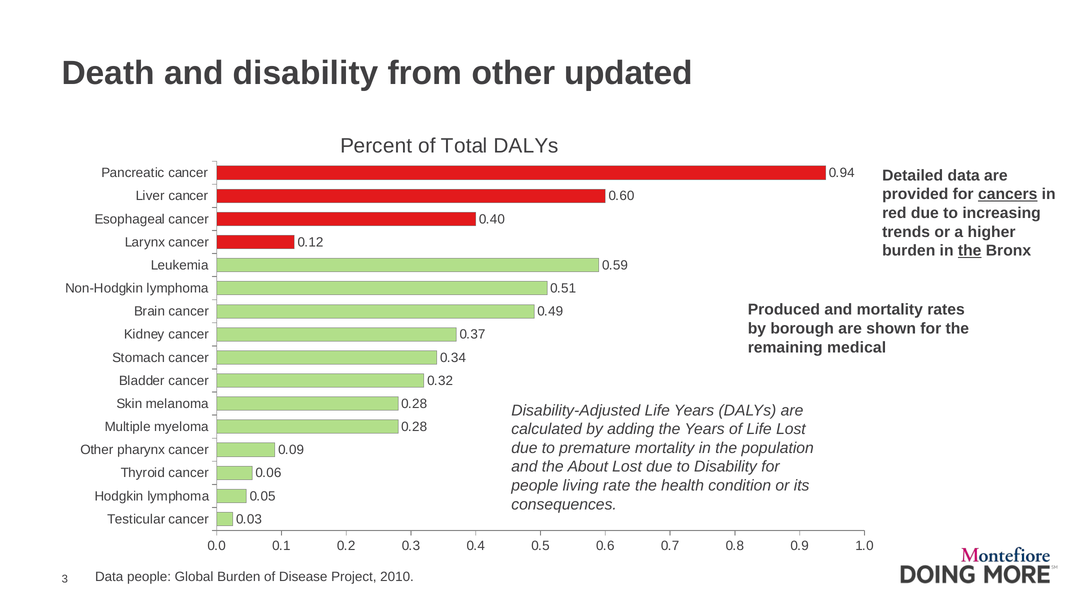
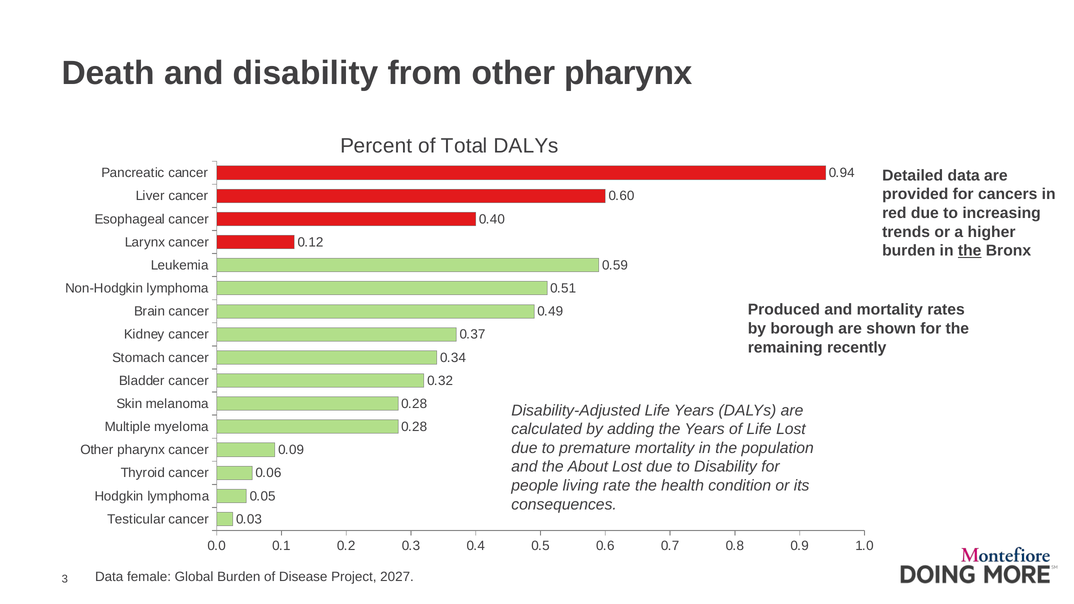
from other updated: updated -> pharynx (628, 73)
cancers underline: present -> none (1008, 194)
medical: medical -> recently (857, 347)
Data people: people -> female (149, 577)
2010: 2010 -> 2027 (397, 577)
